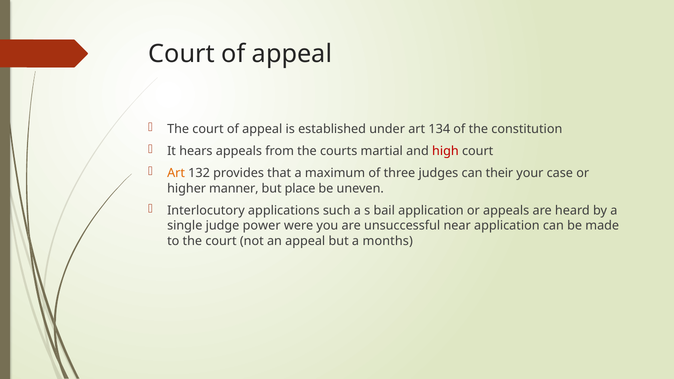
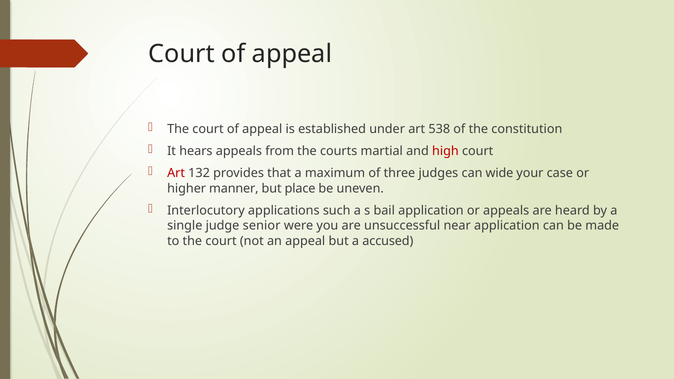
134: 134 -> 538 (439, 129)
Art colour: orange -> red (176, 173)
their: their -> wide (499, 173)
power: power -> senior (262, 226)
months: months -> accused (388, 241)
